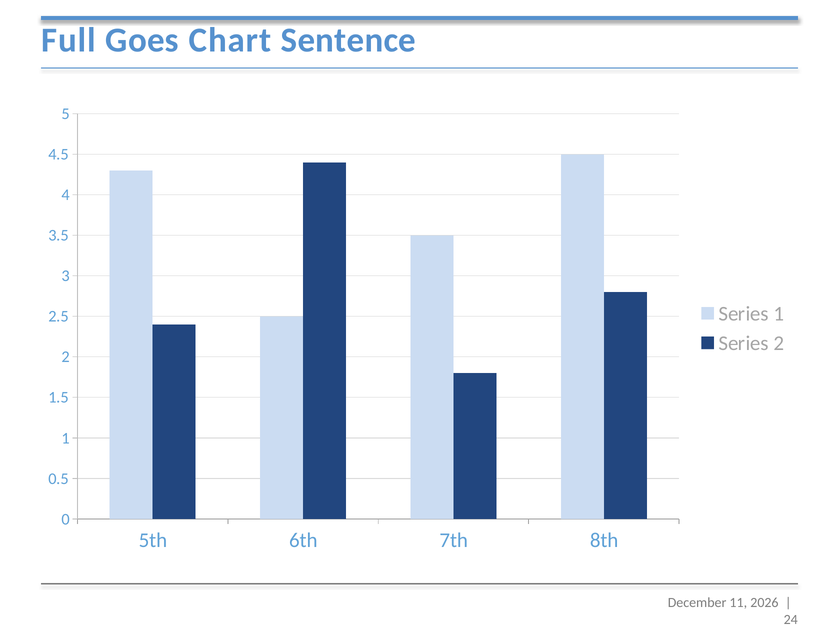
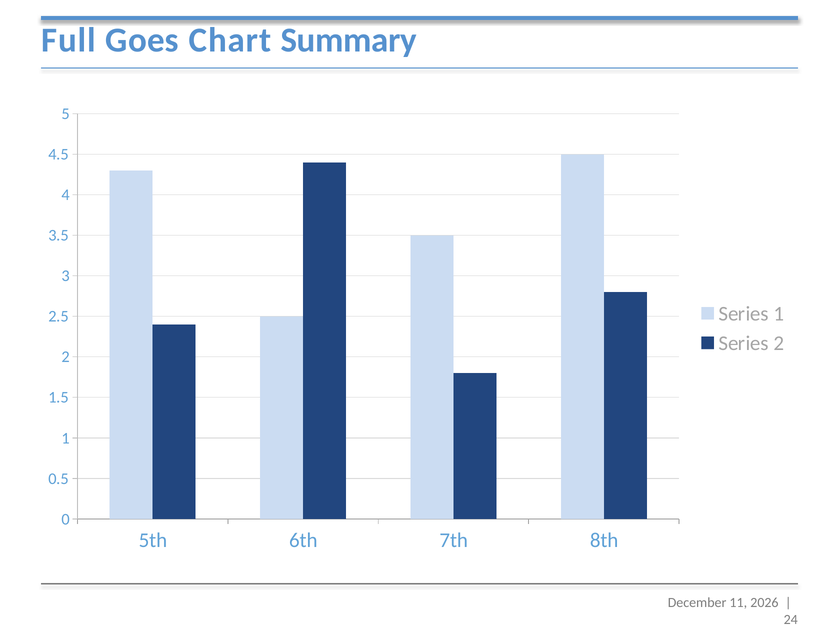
Sentence: Sentence -> Summary (349, 40)
